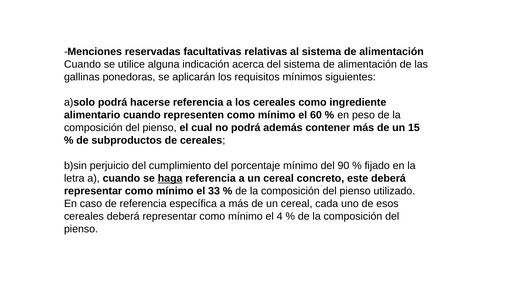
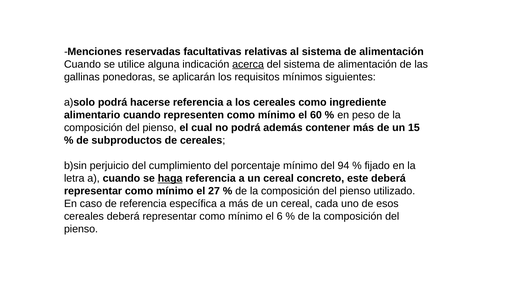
acerca underline: none -> present (248, 64)
90: 90 -> 94 (344, 166)
33: 33 -> 27 (214, 191)
4: 4 -> 6 (280, 217)
